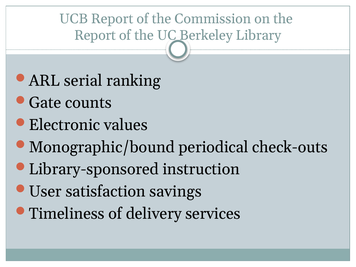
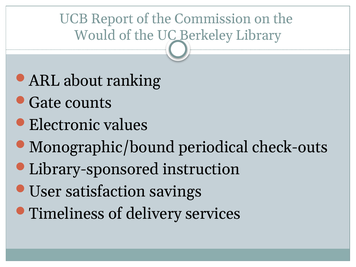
Report: Report -> Would (95, 35)
serial: serial -> about (83, 81)
